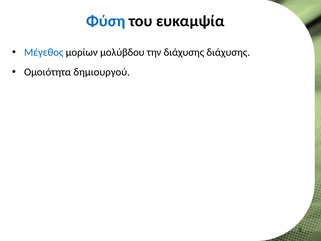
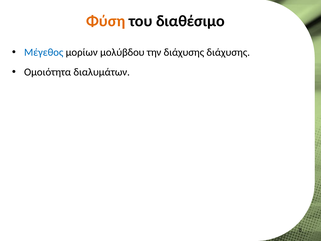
Φύση colour: blue -> orange (106, 21)
ευκαμψία: ευκαμψία -> διαθέσιμο (190, 21)
δημιουργού: δημιουργού -> διαλυμάτων (102, 72)
